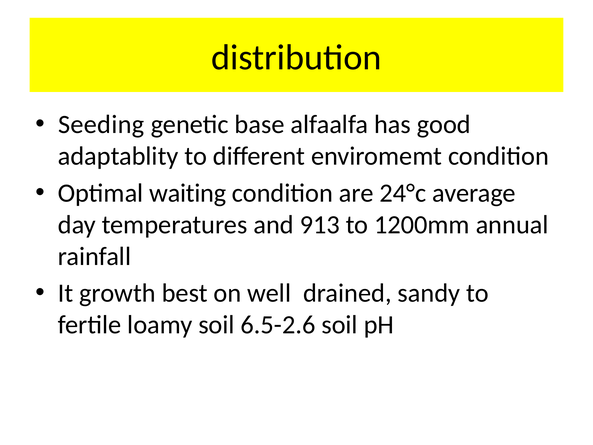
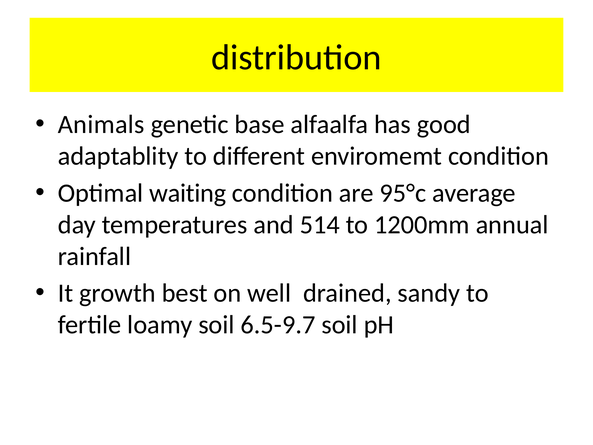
Seeding: Seeding -> Animals (101, 124)
24°c: 24°c -> 95°c (403, 193)
913: 913 -> 514 (320, 225)
6.5-2.6: 6.5-2.6 -> 6.5-9.7 (278, 325)
